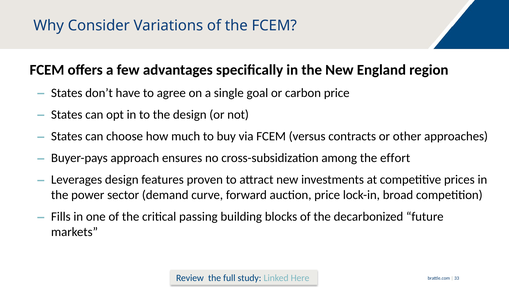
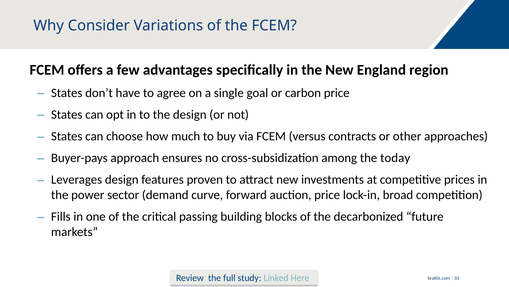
effort: effort -> today (395, 157)
